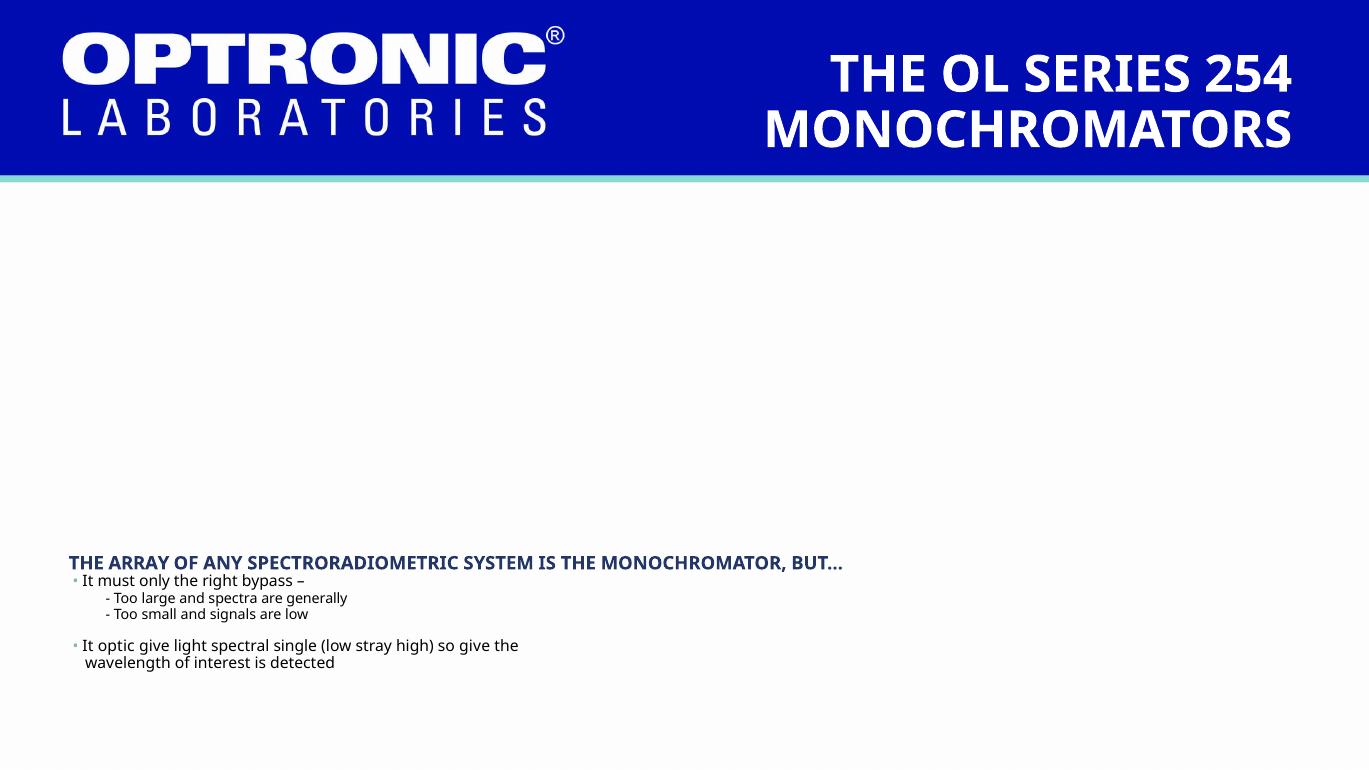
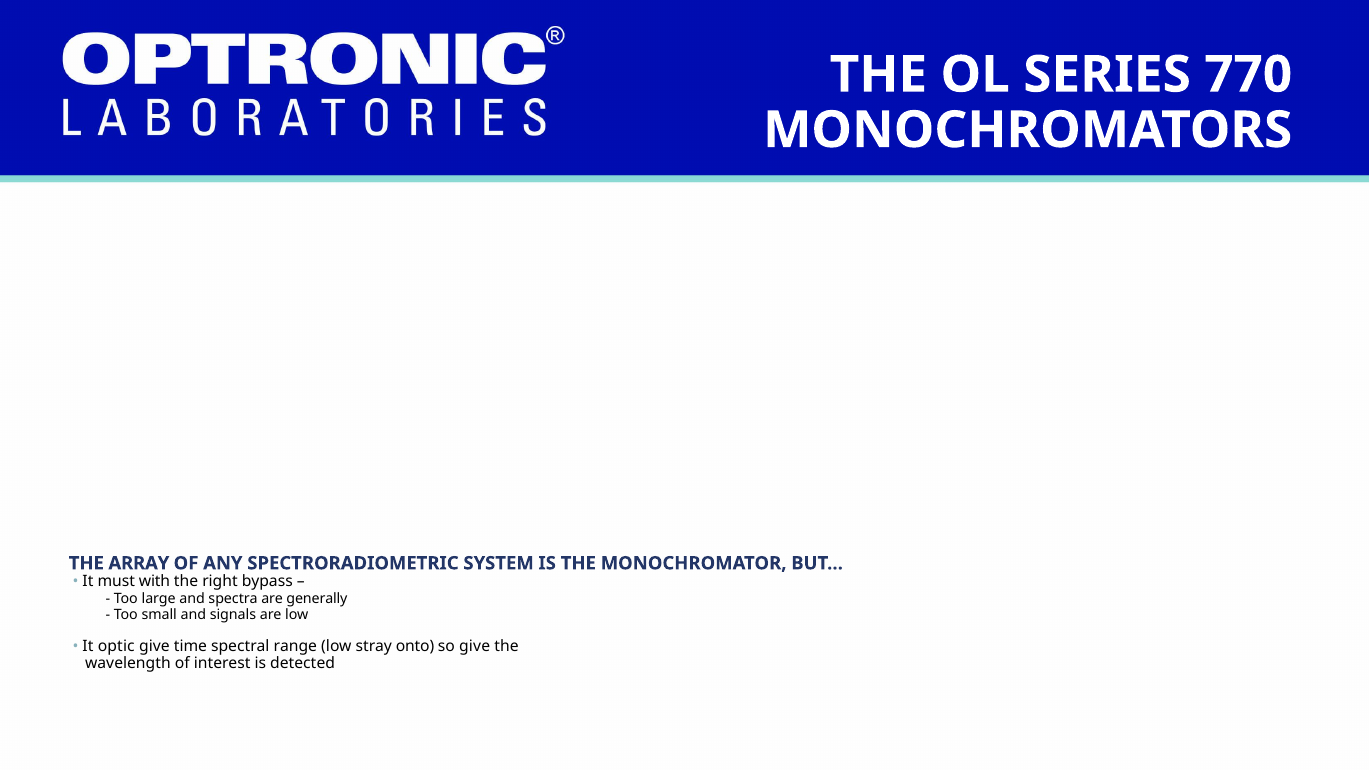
254: 254 -> 770 (1248, 75)
only: only -> with (155, 582)
light: light -> time (190, 647)
single: single -> range (295, 647)
high: high -> onto (415, 647)
